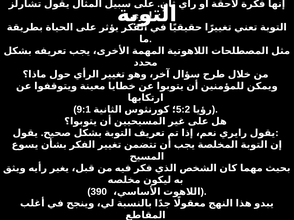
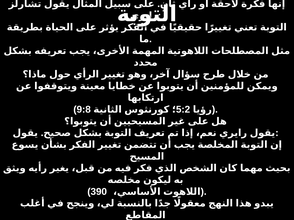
9:1: 9:1 -> 9:8 (84, 110)
